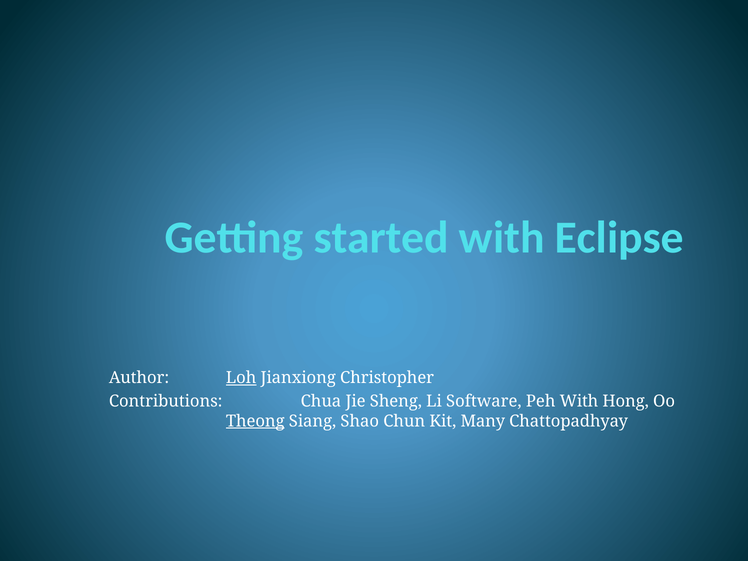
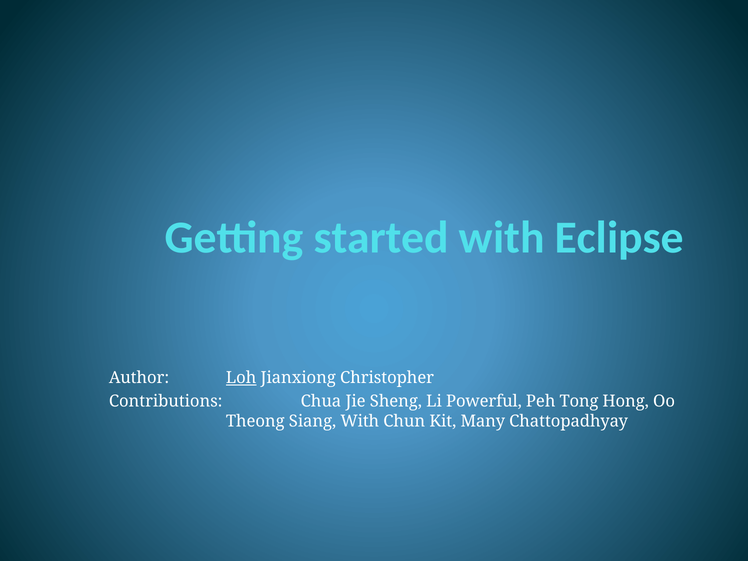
Software: Software -> Powerful (484, 401)
Peh With: With -> Tong (579, 401)
Theong underline: present -> none (255, 421)
Siang Shao: Shao -> With (360, 421)
